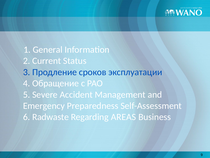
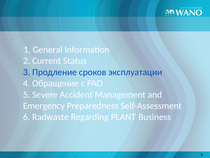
AREAS: AREAS -> PLANT (123, 117)
